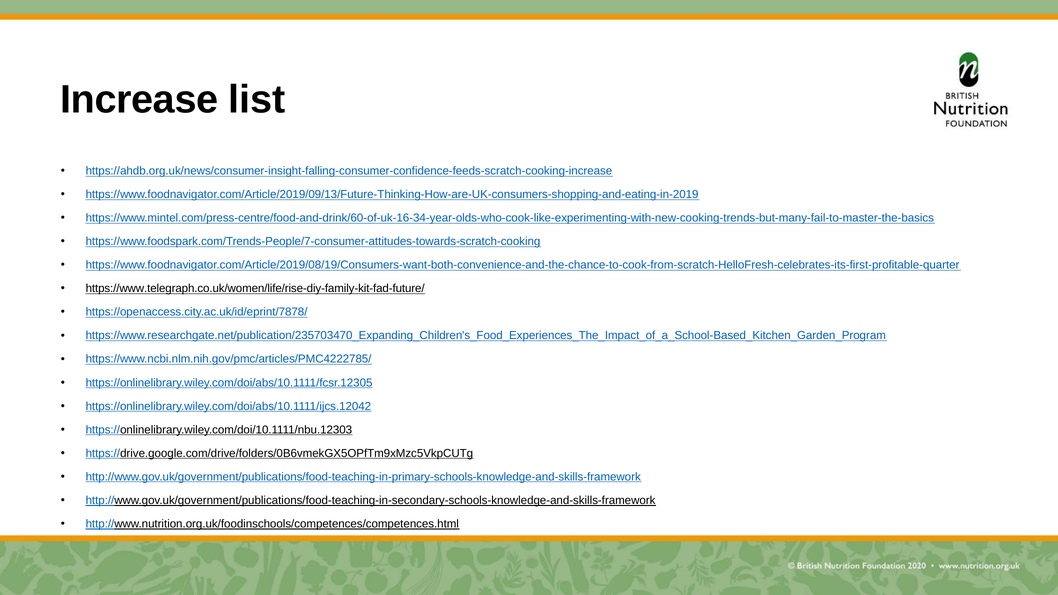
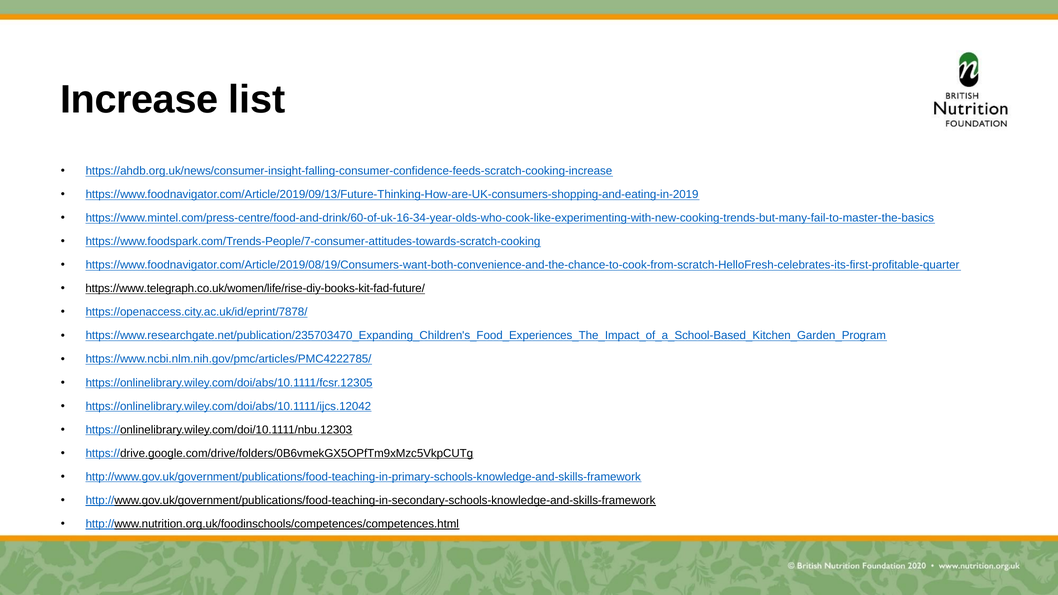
https://www.telegraph.co.uk/women/life/rise-diy-family-kit-fad-future/: https://www.telegraph.co.uk/women/life/rise-diy-family-kit-fad-future/ -> https://www.telegraph.co.uk/women/life/rise-diy-books-kit-fad-future/ (255, 289)
